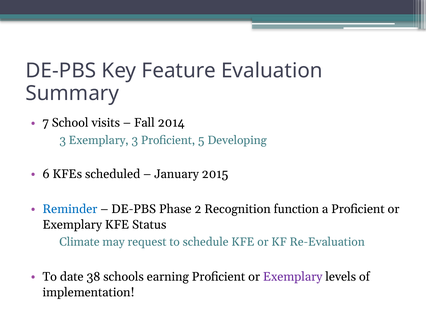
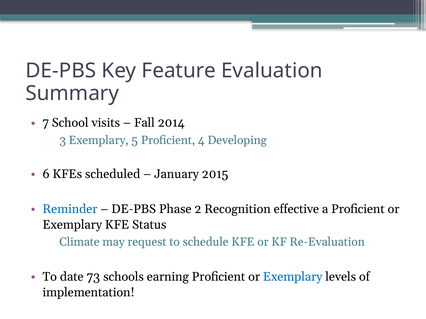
Exemplary 3: 3 -> 5 (135, 140)
5: 5 -> 4 (201, 140)
function: function -> effective (296, 209)
38: 38 -> 73 (93, 277)
Exemplary colour: purple -> blue (293, 277)
